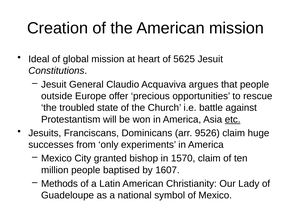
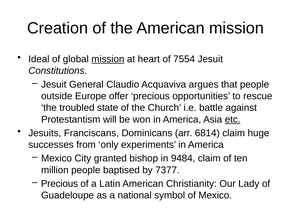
mission underline: none -> present (108, 59)
5625: 5625 -> 7554 (184, 59)
9526: 9526 -> 6814 (207, 133)
1570: 1570 -> 9484 (183, 158)
1607: 1607 -> 7377 (167, 169)
Methods: Methods -> Precious (59, 183)
